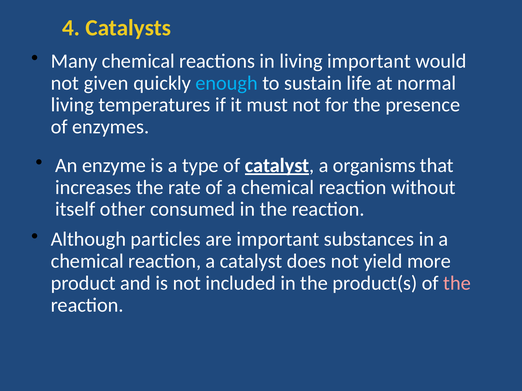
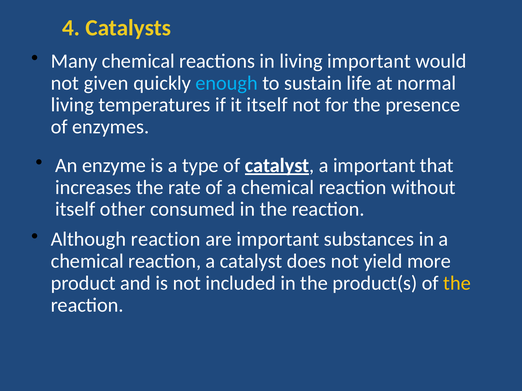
it must: must -> itself (267, 105)
a organisms: organisms -> important (374, 166)
Although particles: particles -> reaction (166, 240)
the colour: pink -> yellow (457, 283)
